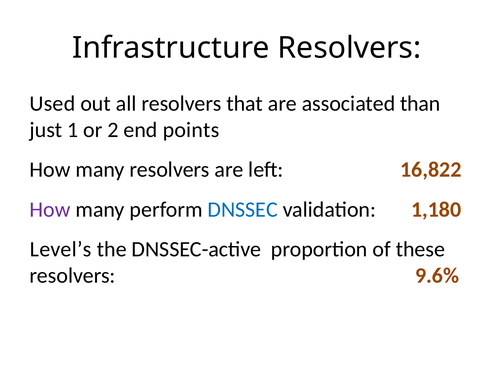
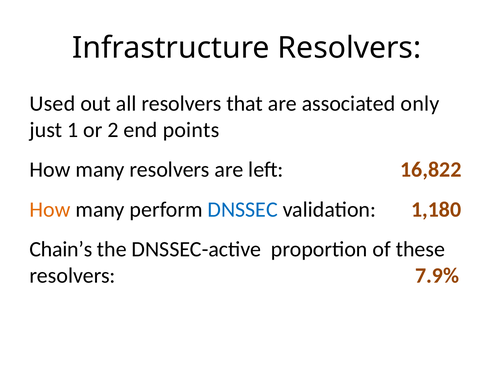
than: than -> only (420, 104)
How colour: purple -> orange (50, 210)
Level’s: Level’s -> Chain’s (61, 250)
9.6%: 9.6% -> 7.9% (437, 276)
